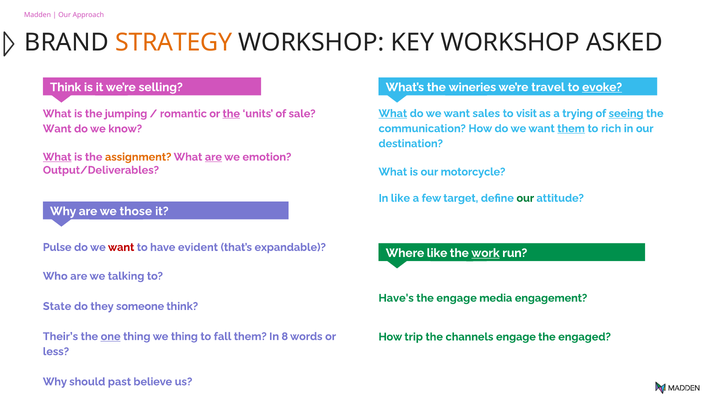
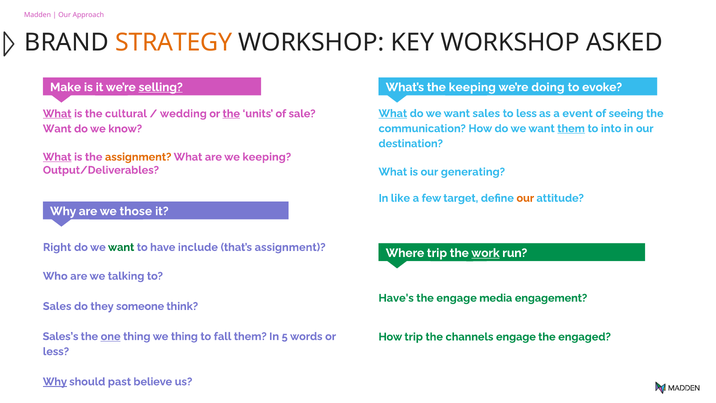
Think: Think -> Make (66, 87)
selling underline: none -> present (161, 87)
the wineries: wineries -> keeping (472, 87)
travel: travel -> doing (548, 87)
evoke underline: present -> none (602, 87)
to visit: visit -> less (526, 113)
trying: trying -> event (578, 113)
seeing underline: present -> none (626, 113)
What underline: none -> present (57, 114)
jumping: jumping -> cultural (126, 114)
romantic: romantic -> wedding (183, 114)
rich: rich -> into (611, 128)
are underline: present -> none (213, 157)
we emotion: emotion -> keeping (267, 157)
motorcycle: motorcycle -> generating (473, 172)
our colour: green -> orange (525, 198)
Pulse: Pulse -> Right (57, 247)
want colour: red -> green (121, 247)
evident: evident -> include (198, 247)
that’s expandable: expandable -> assignment (290, 247)
Where like: like -> trip (437, 253)
State: State -> Sales (57, 306)
Their’s: Their’s -> Sales’s (61, 336)
8: 8 -> 5 (285, 336)
Why underline: none -> present (55, 382)
